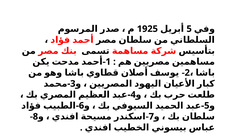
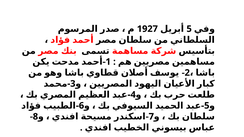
1925: 1925 -> 1927 (147, 29)
